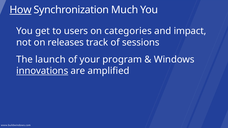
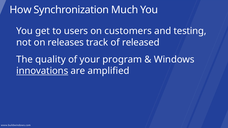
How underline: present -> none (21, 10)
categories: categories -> customers (128, 31)
impact: impact -> testing (190, 31)
sessions: sessions -> released (141, 42)
launch: launch -> quality (50, 60)
